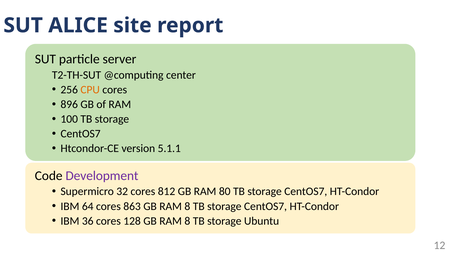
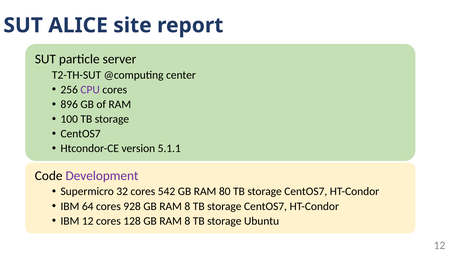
CPU colour: orange -> purple (90, 90)
812: 812 -> 542 (167, 192)
863: 863 -> 928 (132, 206)
IBM 36: 36 -> 12 (88, 221)
